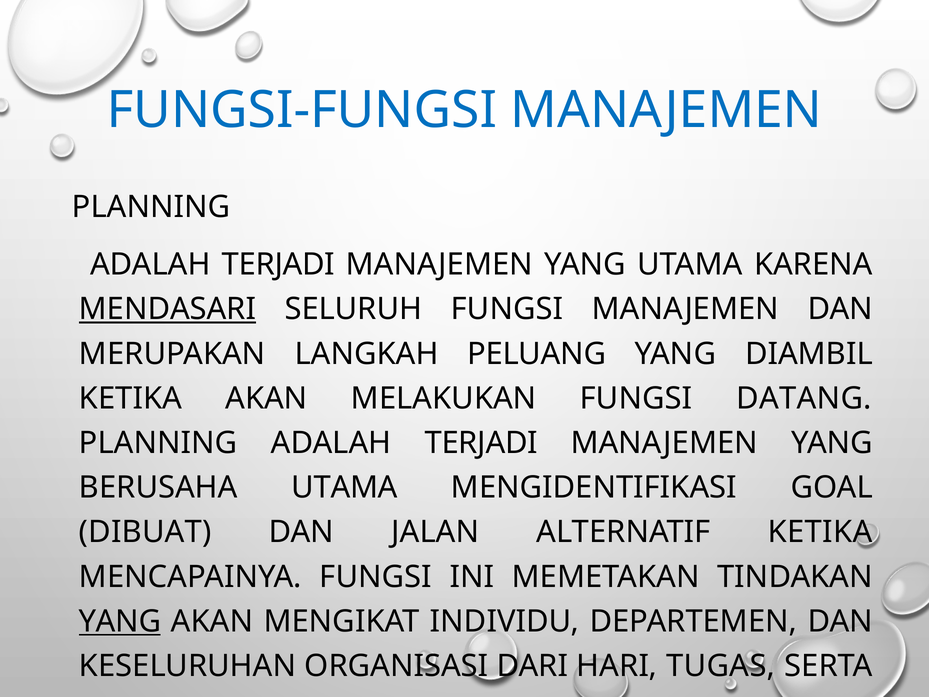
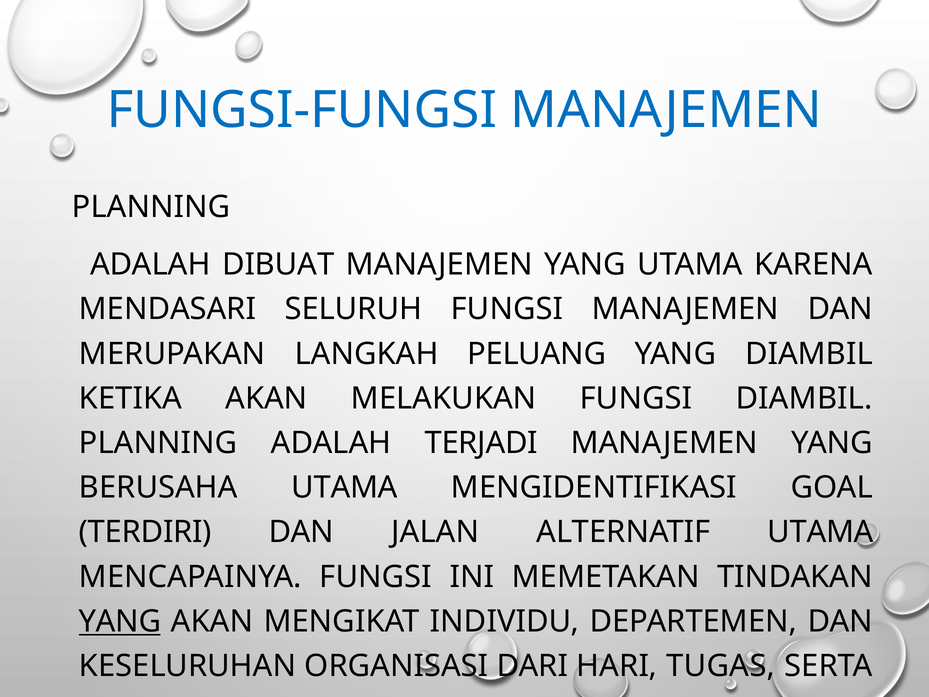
TERJADI: TERJADI -> DIBUAT (278, 264)
MENDASARI underline: present -> none (168, 309)
FUNGSI DATANG: DATANG -> DIAMBIL (804, 398)
DIBUAT: DIBUAT -> TERDIRI (145, 532)
ALTERNATIF KETIKA: KETIKA -> UTAMA (820, 532)
